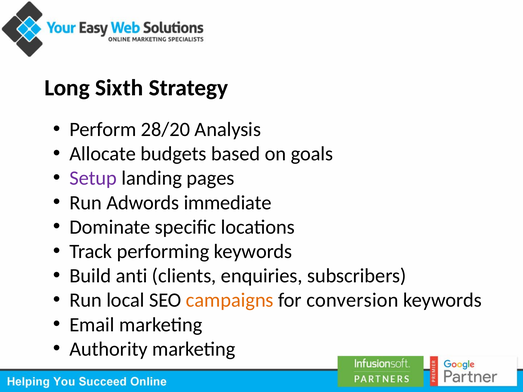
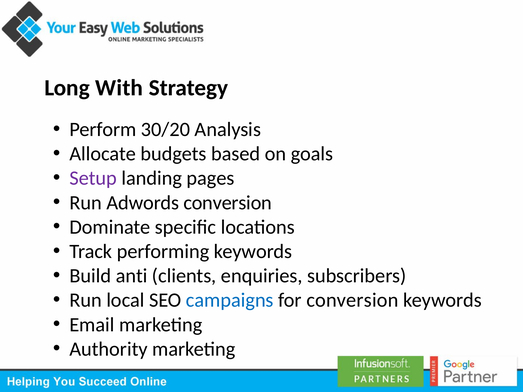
Sixth: Sixth -> With (119, 88)
28/20: 28/20 -> 30/20 (166, 129)
Adwords immediate: immediate -> conversion (228, 203)
campaigns colour: orange -> blue (230, 300)
